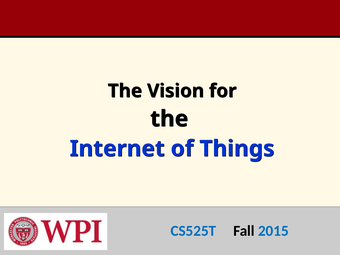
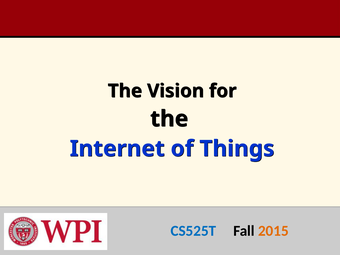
2015 colour: blue -> orange (273, 231)
